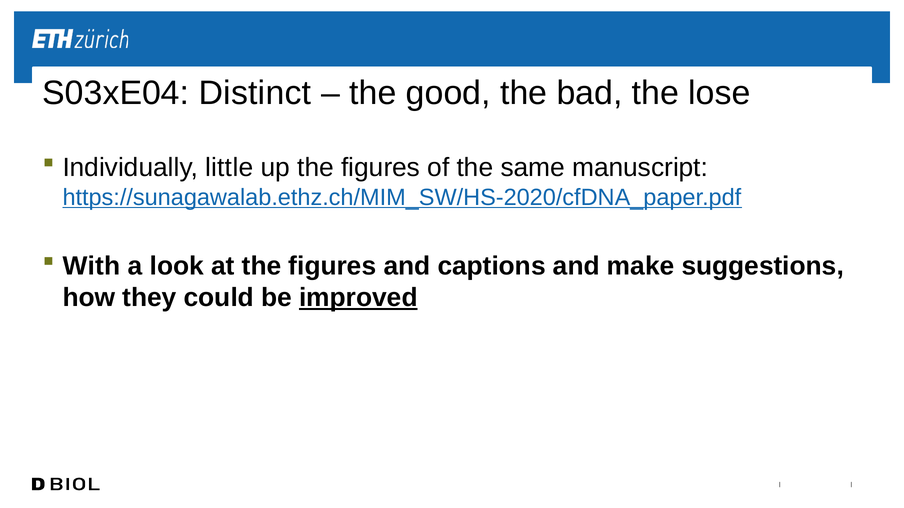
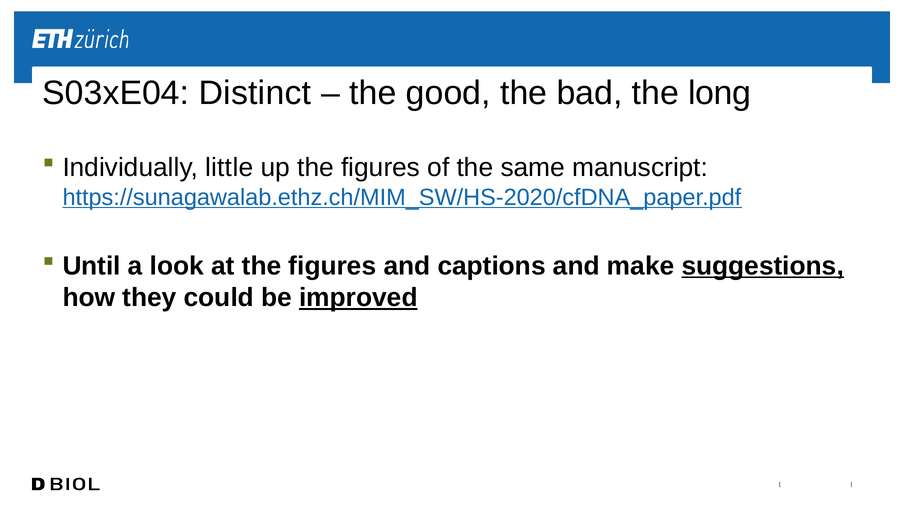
lose: lose -> long (720, 93)
With: With -> Until (92, 266)
suggestions underline: none -> present (763, 266)
